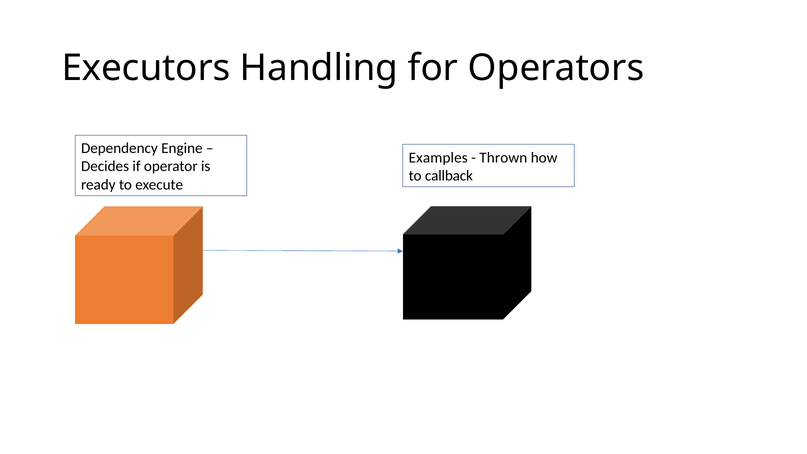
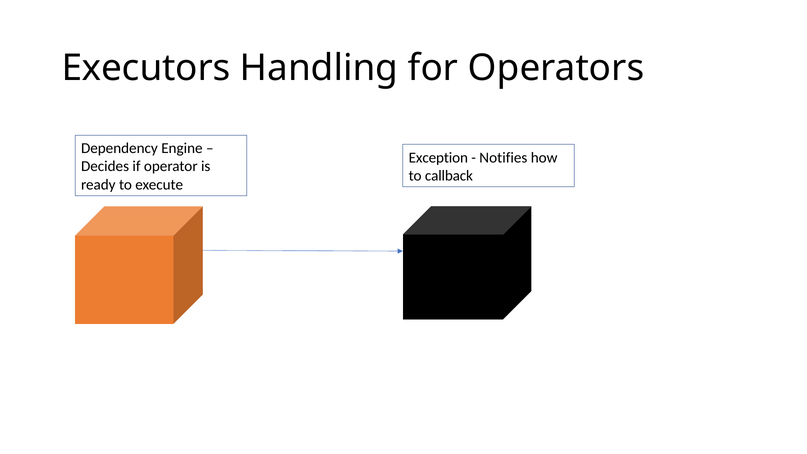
Examples: Examples -> Exception (438, 158)
Thrown: Thrown -> Notifies (503, 158)
